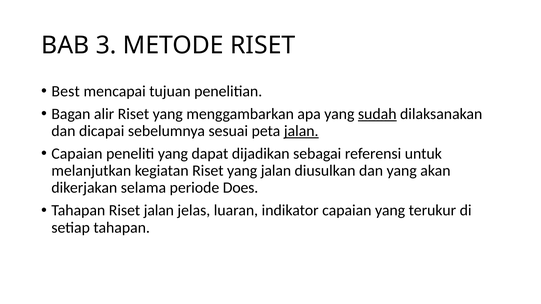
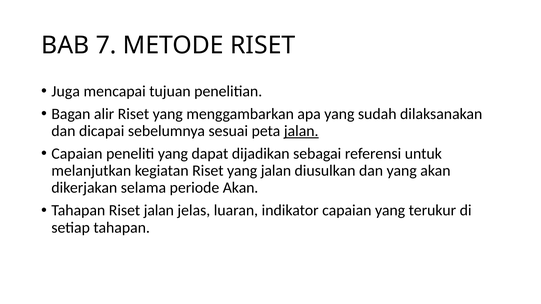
3: 3 -> 7 (106, 45)
Best: Best -> Juga (66, 91)
sudah underline: present -> none (377, 114)
periode Does: Does -> Akan (241, 188)
